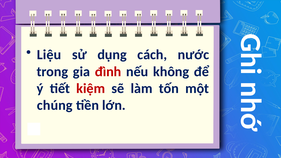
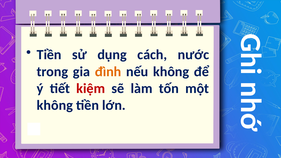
Liệu: Liệu -> Tiền (49, 55)
đình colour: red -> orange (108, 72)
chúng: chúng -> không (55, 105)
